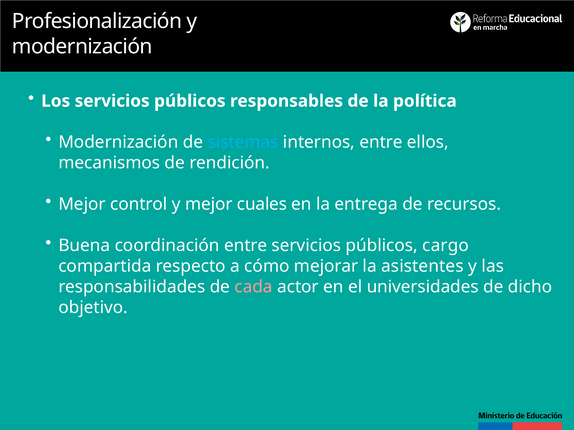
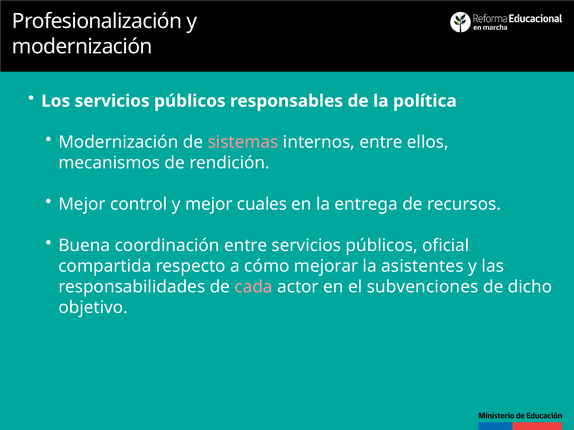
sistemas colour: light blue -> pink (243, 142)
cargo: cargo -> oficial (446, 246)
universidades: universidades -> subvenciones (423, 287)
